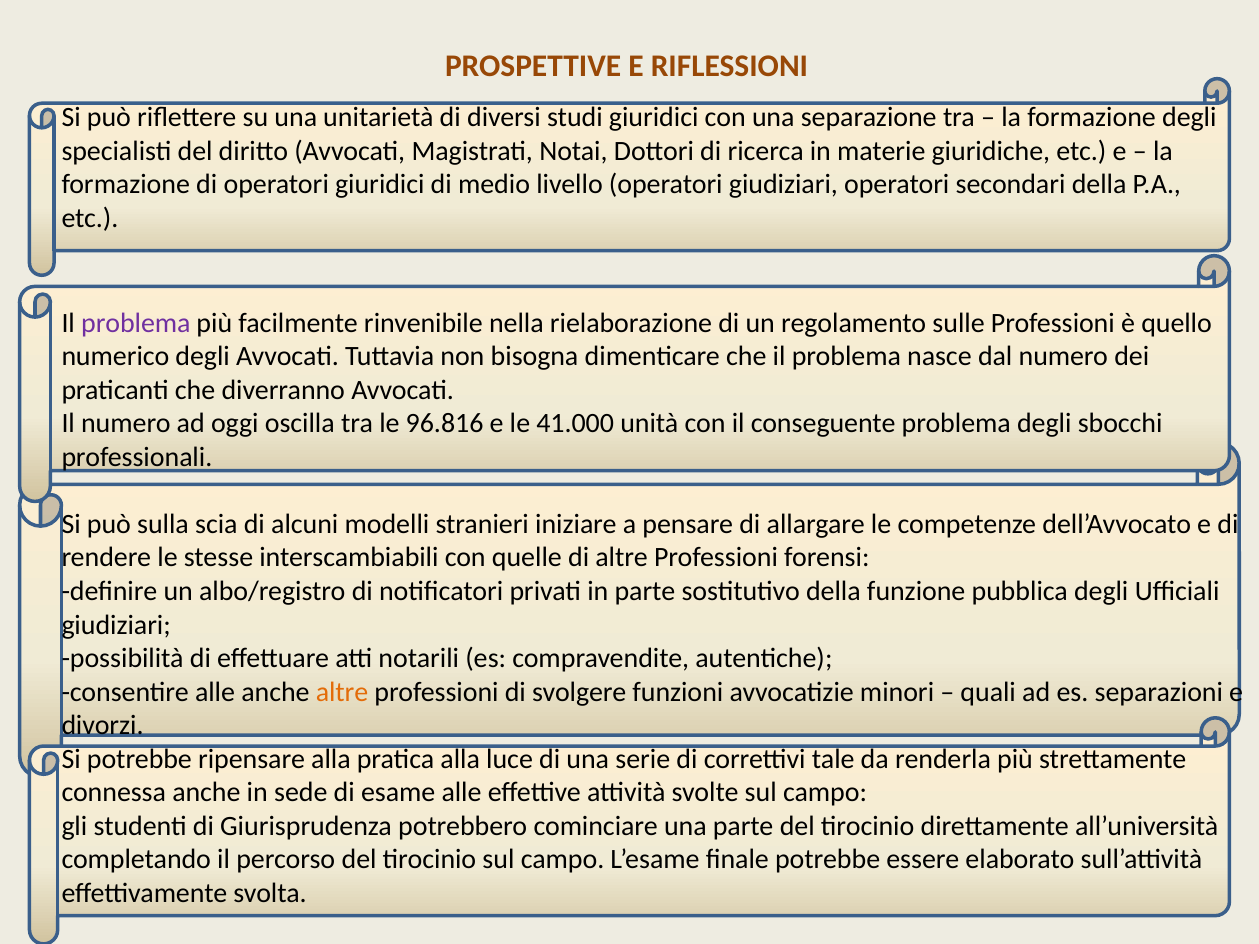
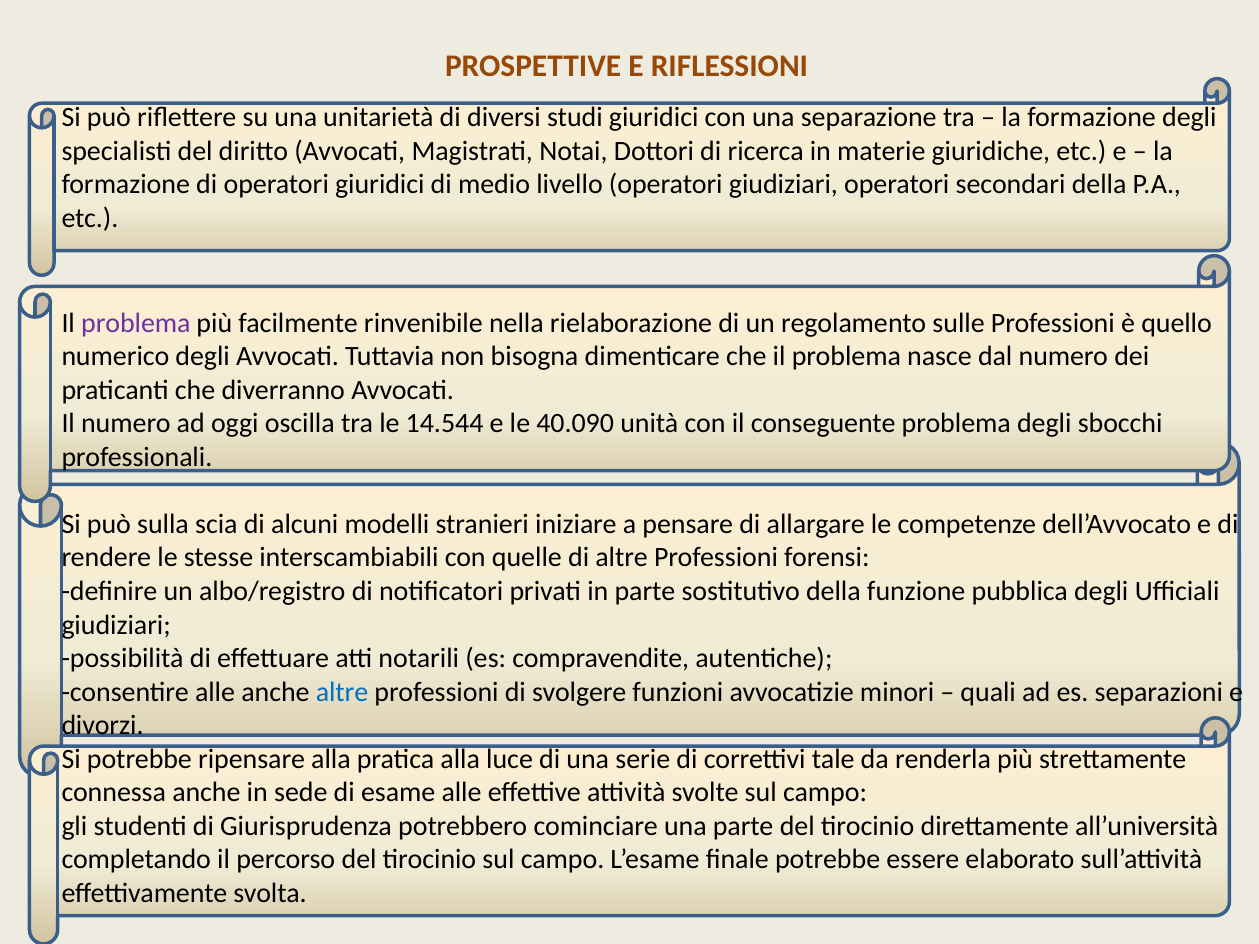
96.816: 96.816 -> 14.544 (445, 424)
41.000: 41.000 -> 40.090 (575, 424)
altre colour: orange -> blue (342, 692)
